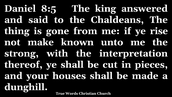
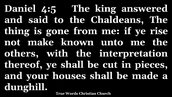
8:5: 8:5 -> 4:5 (49, 9)
strong: strong -> others (21, 53)
